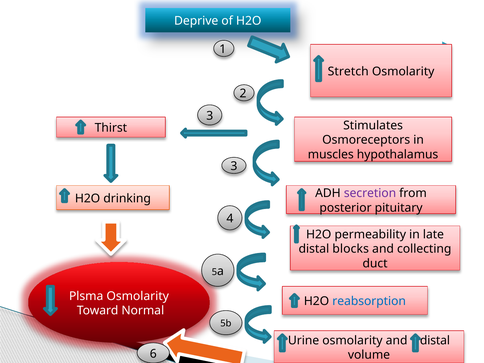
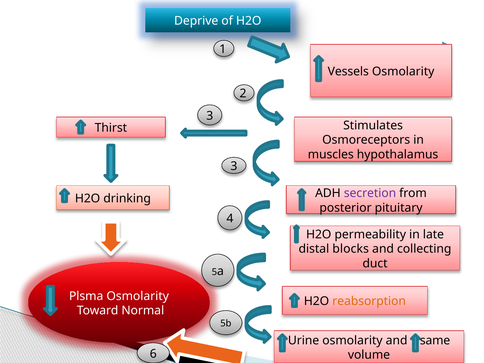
Stretch: Stretch -> Vessels (348, 71)
reabsorption colour: blue -> orange (369, 301)
and distal: distal -> same (435, 340)
